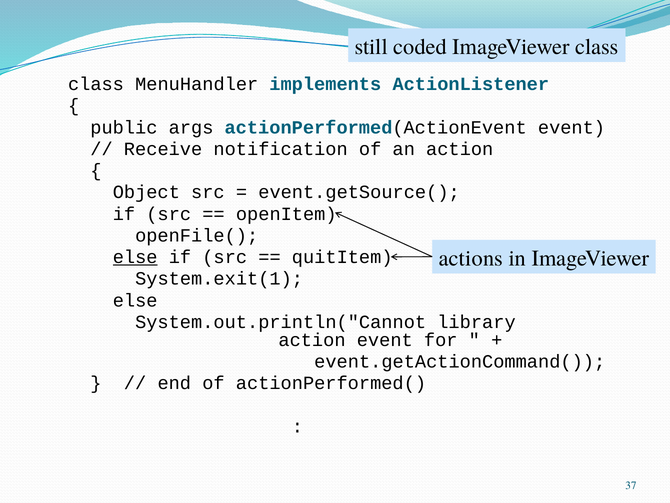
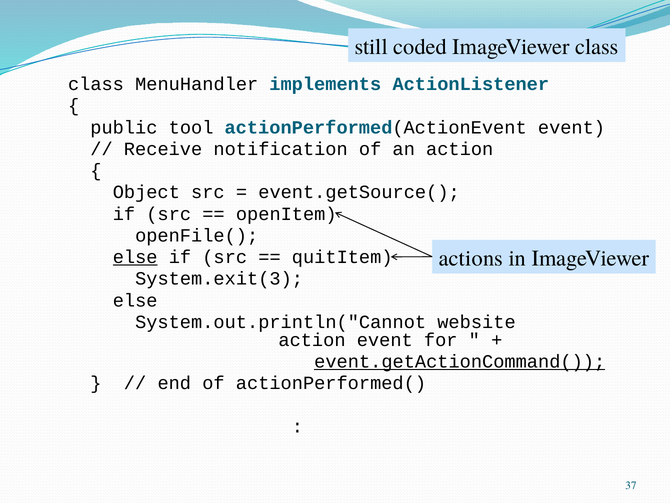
args: args -> tool (191, 127)
System.exit(1: System.exit(1 -> System.exit(3 (219, 278)
library: library -> website (476, 322)
event.getActionCommand( underline: none -> present (460, 361)
